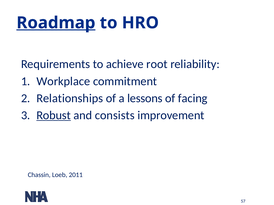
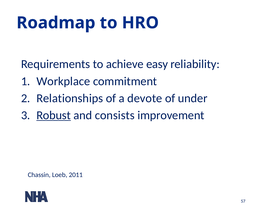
Roadmap underline: present -> none (56, 23)
root: root -> easy (157, 64)
lessons: lessons -> devote (145, 98)
facing: facing -> under (193, 98)
